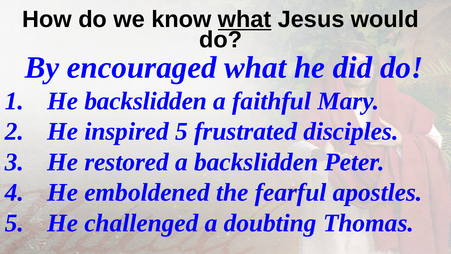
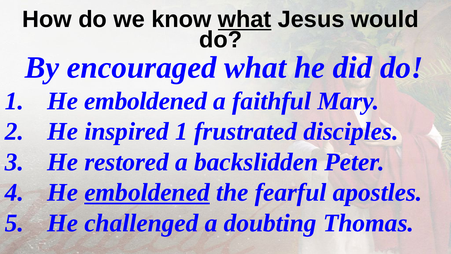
backslidden: backslidden -> emboldened (146, 101)
inspired 5: 5 -> 1 (182, 131)
emboldened underline: none -> present (147, 192)
